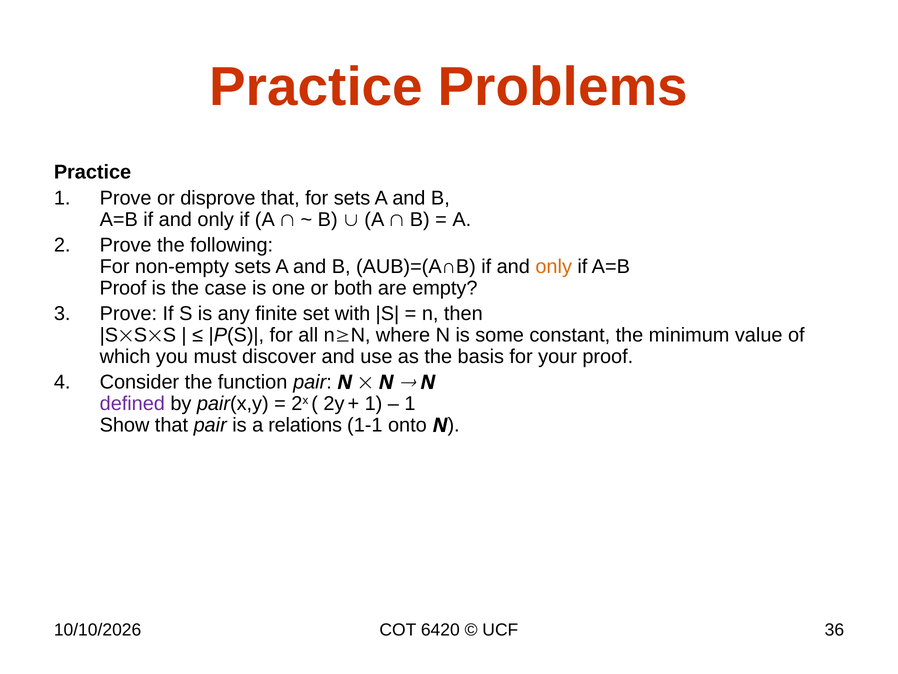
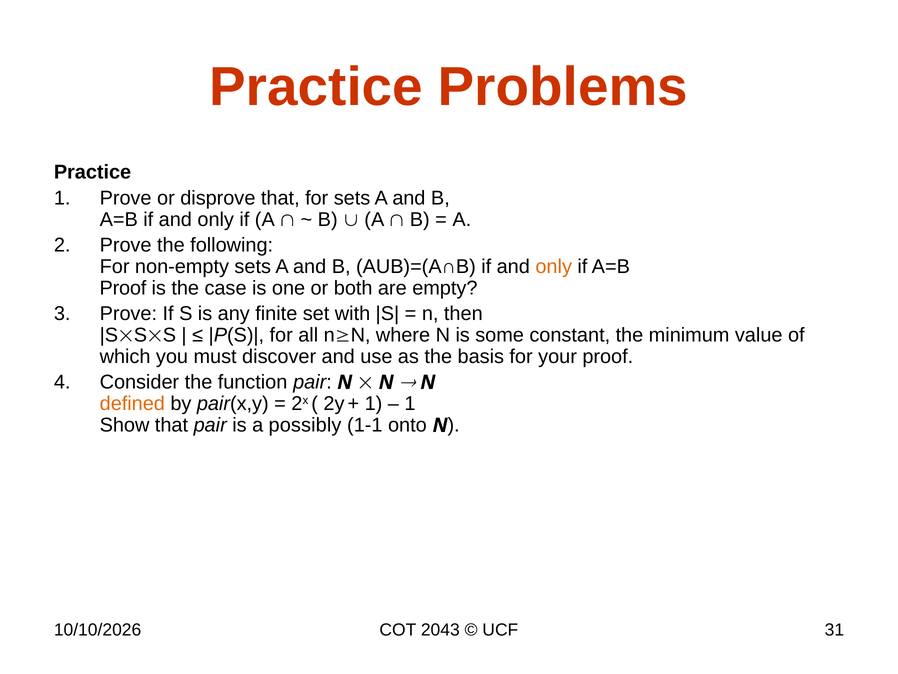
defined colour: purple -> orange (132, 404)
relations: relations -> possibly (305, 425)
6420: 6420 -> 2043 (440, 630)
36: 36 -> 31 (834, 630)
